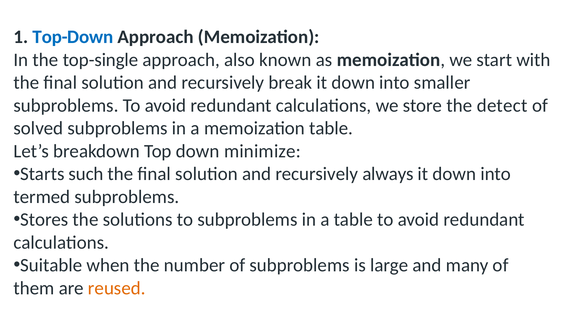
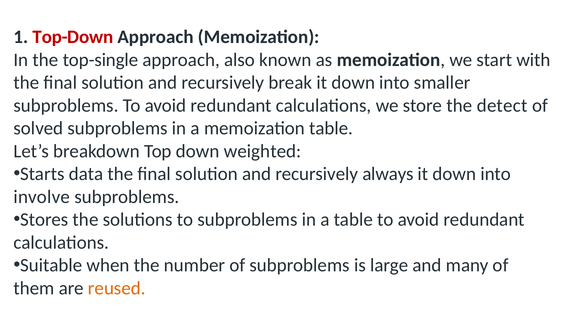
Top-Down colour: blue -> red (73, 37)
minimize: minimize -> weighted (263, 151)
such: such -> data (86, 174)
termed: termed -> involve (42, 197)
